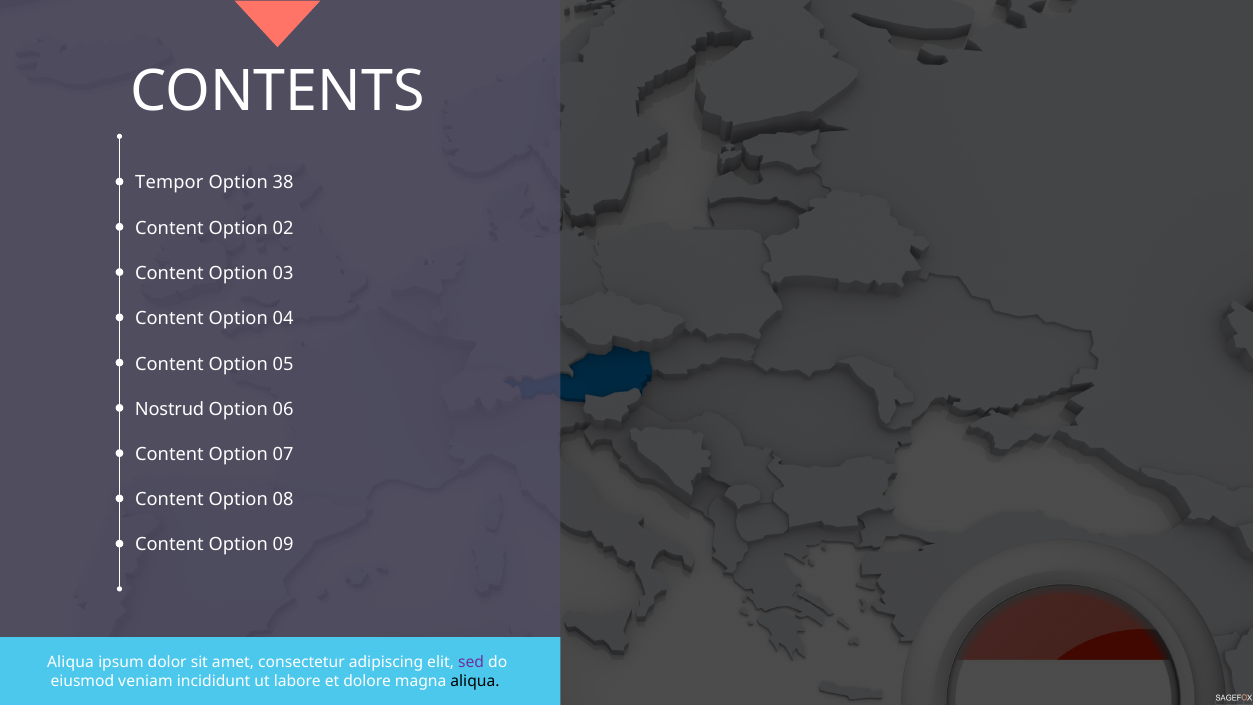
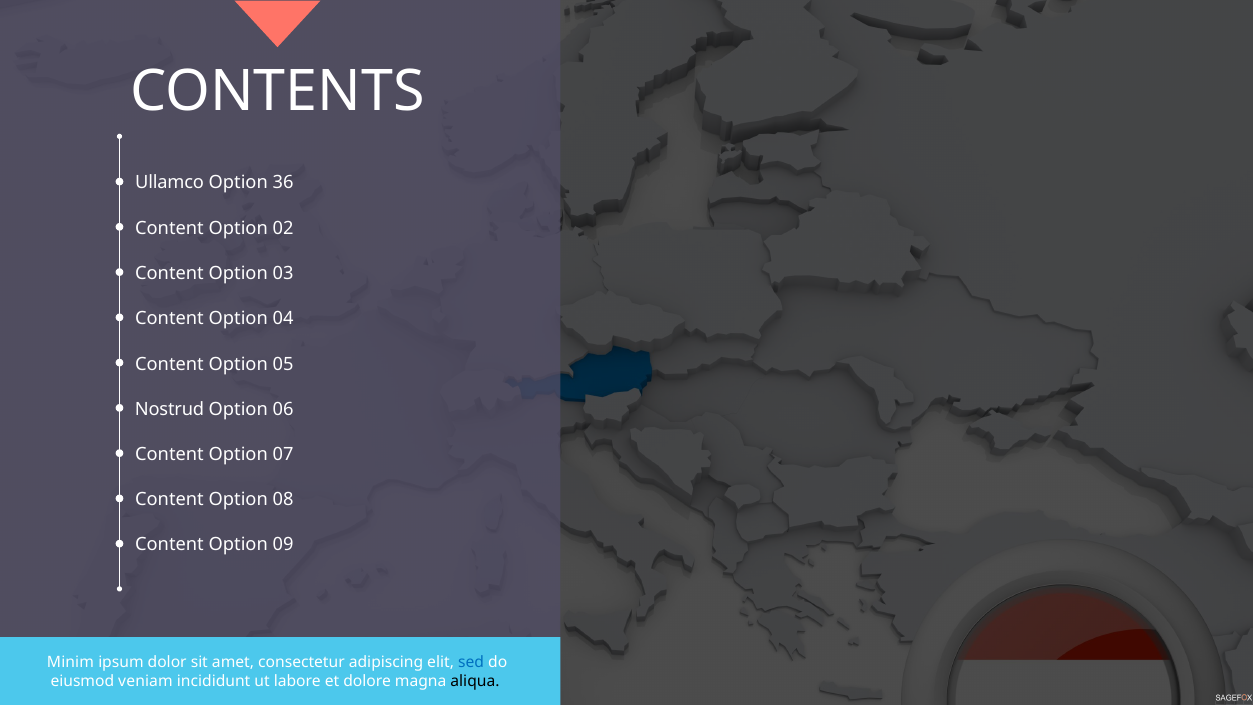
Tempor: Tempor -> Ullamco (170, 183)
38: 38 -> 36 (283, 183)
Aliqua: Aliqua -> Minim (70, 662)
sed colour: purple -> blue (471, 662)
